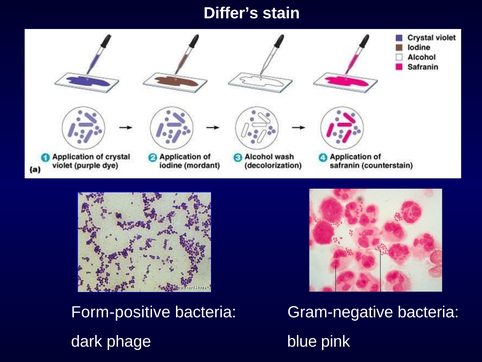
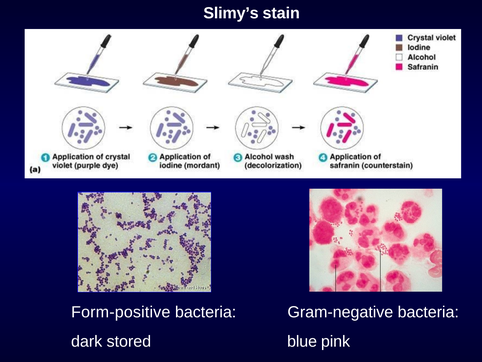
Differ’s: Differ’s -> Slimy’s (231, 13)
phage: phage -> stored (129, 341)
